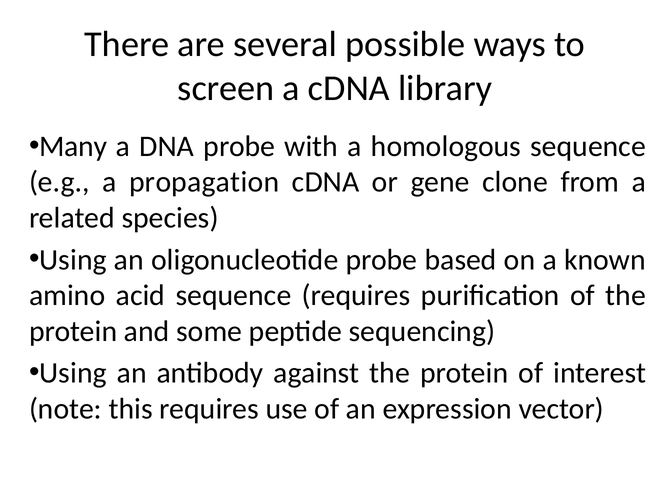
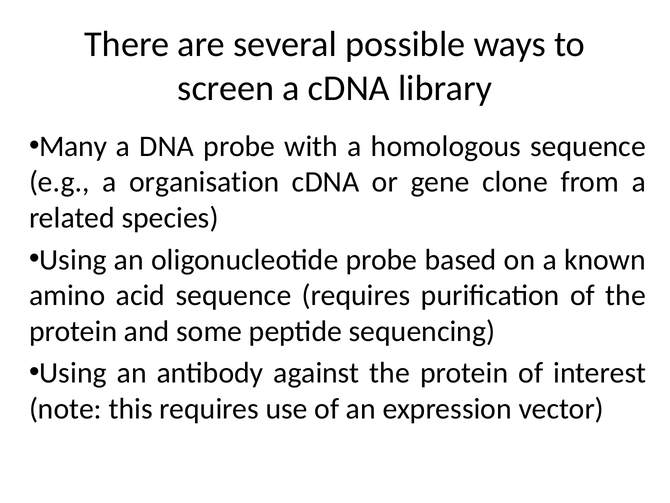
propagation: propagation -> organisation (204, 182)
